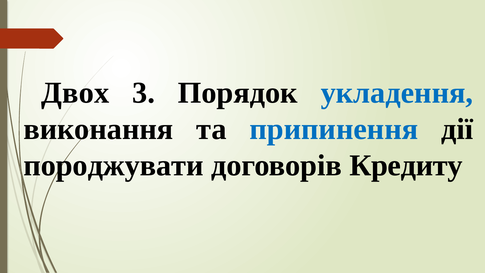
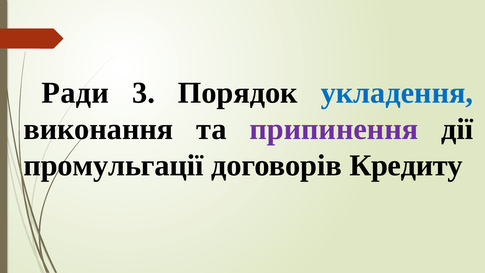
Двох: Двох -> Ради (75, 93)
припинення colour: blue -> purple (334, 129)
породжувати: породжувати -> промульгації (114, 165)
